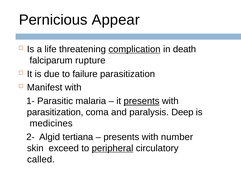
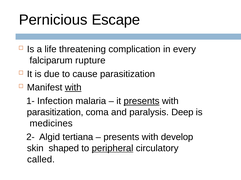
Appear: Appear -> Escape (116, 20)
complication underline: present -> none (134, 49)
death: death -> every (184, 49)
failure: failure -> cause (85, 74)
with underline: none -> present (73, 88)
Parasitic: Parasitic -> Infection (55, 101)
number: number -> develop (177, 138)
exceed: exceed -> shaped (64, 149)
